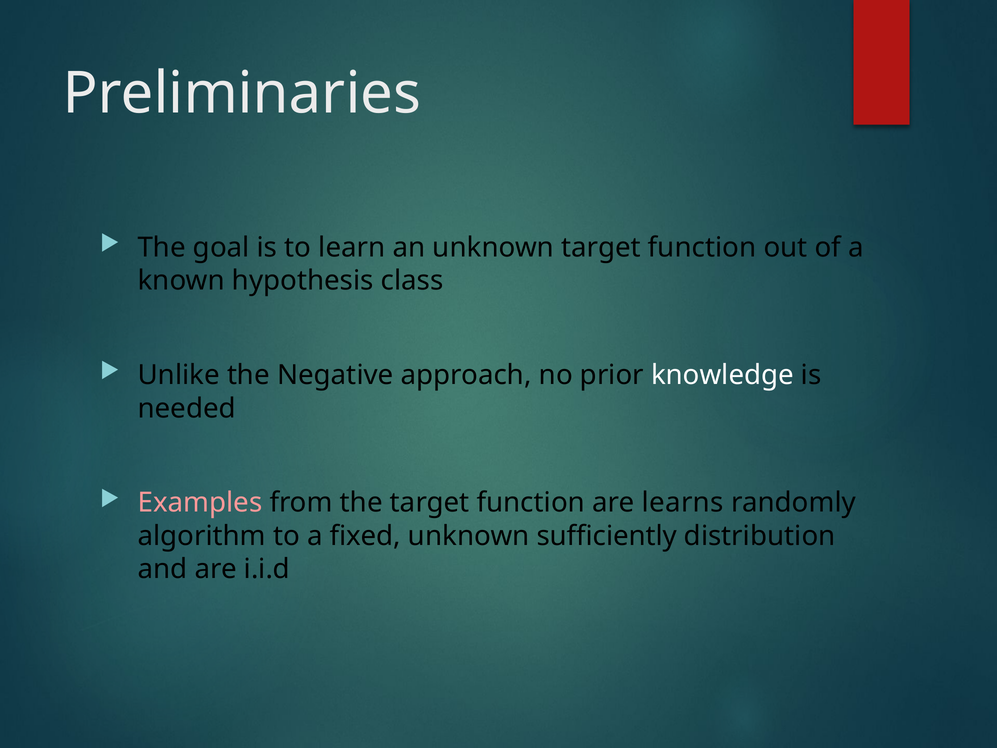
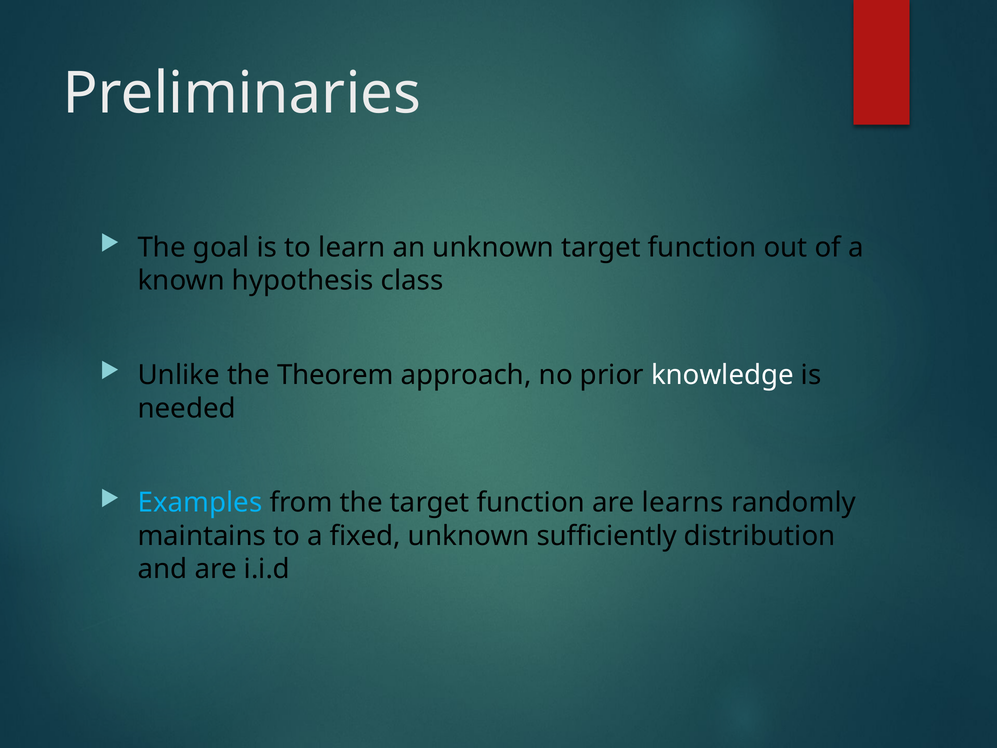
Negative: Negative -> Theorem (335, 375)
Examples colour: pink -> light blue (200, 503)
algorithm: algorithm -> maintains (202, 536)
